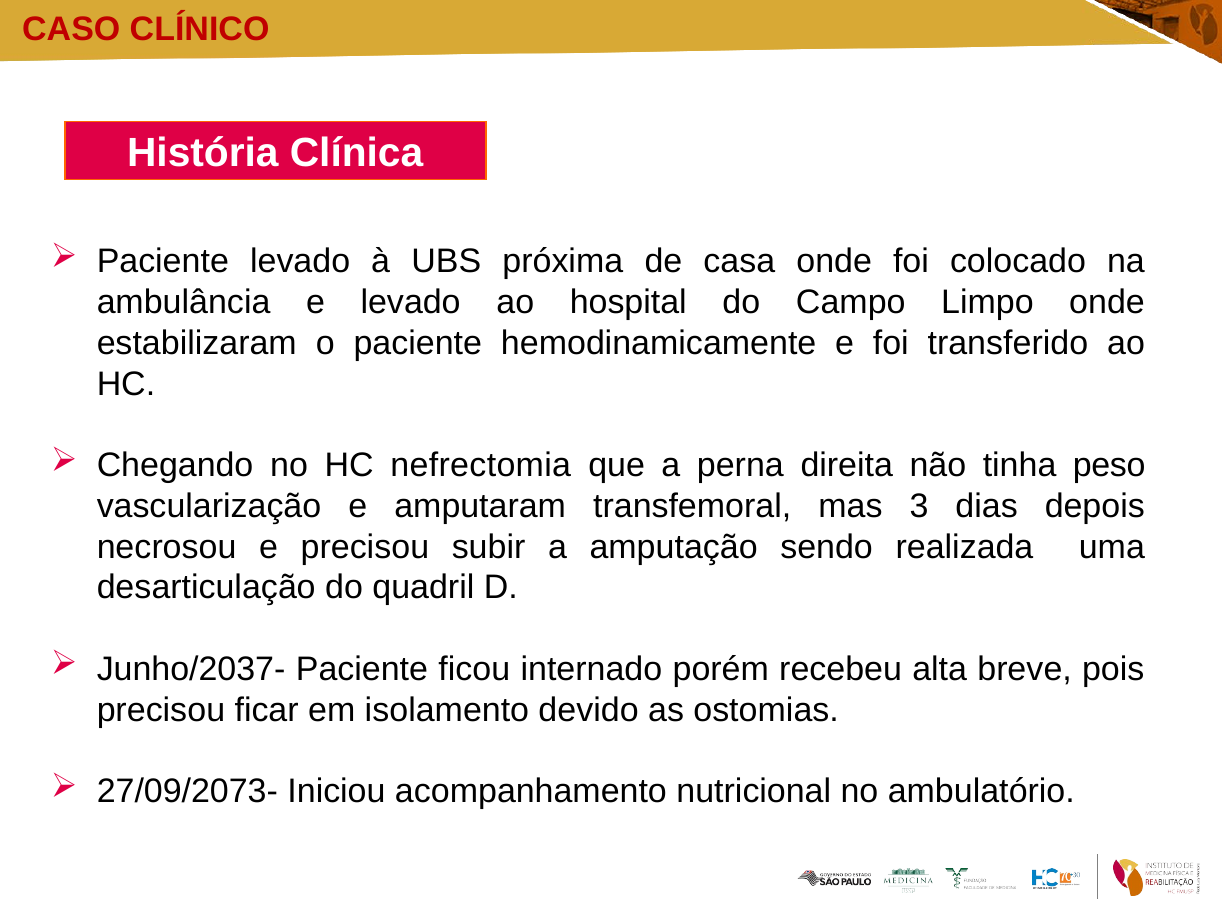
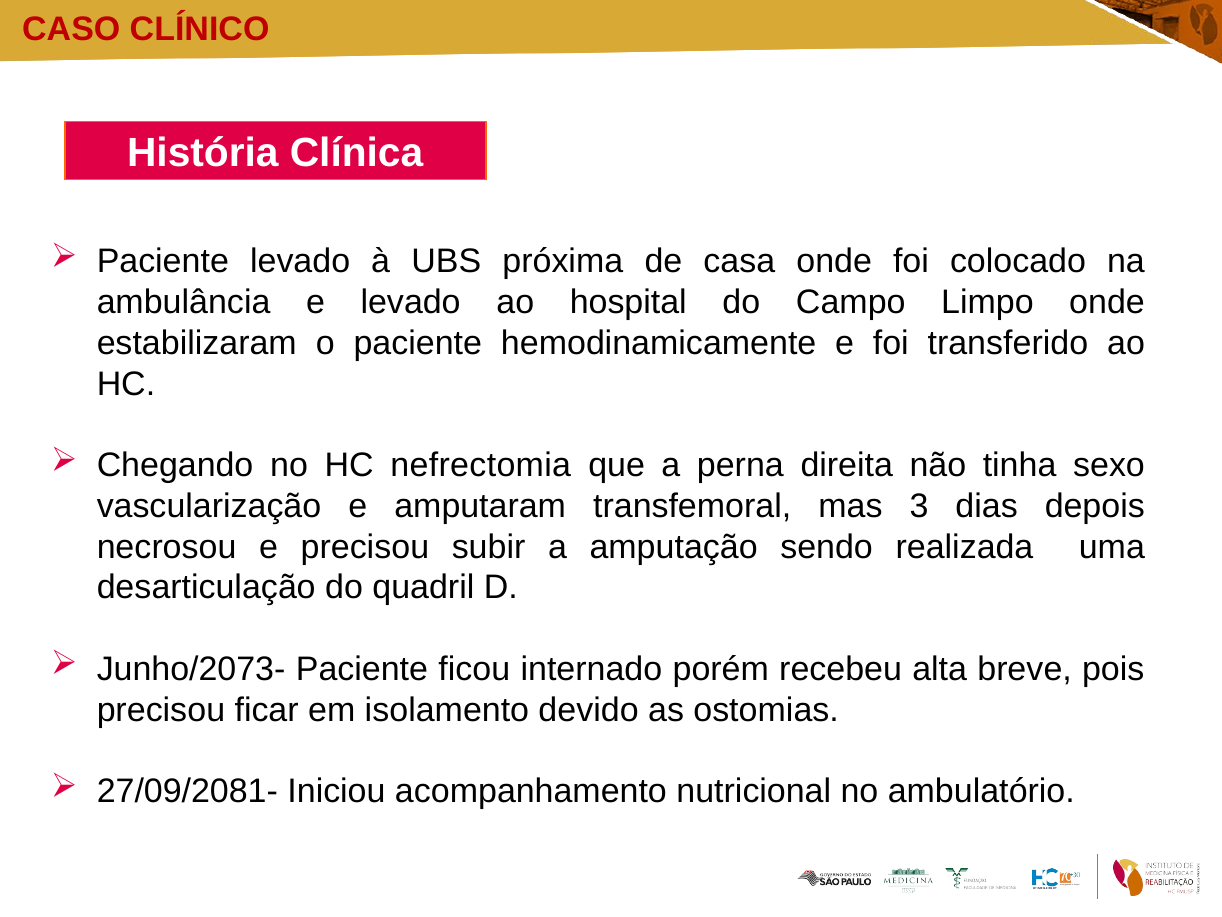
peso: peso -> sexo (1109, 465)
Junho/2037-: Junho/2037- -> Junho/2073- (191, 669)
27/09/2073-: 27/09/2073- -> 27/09/2081- (187, 791)
